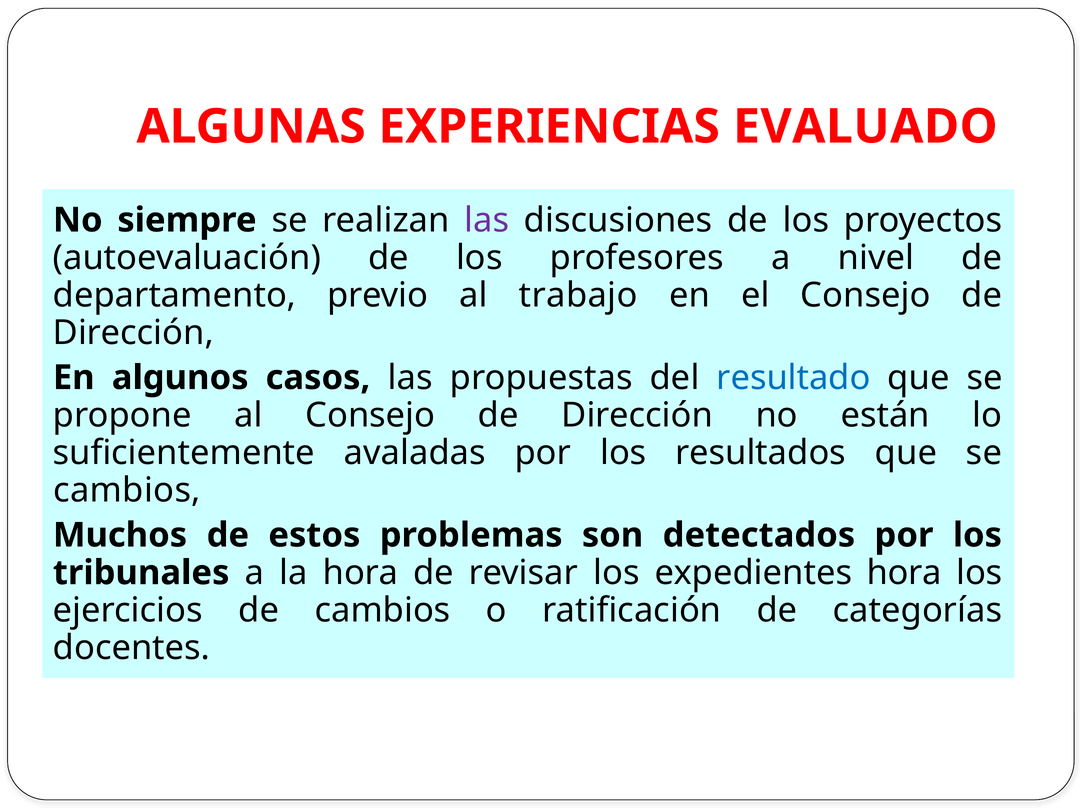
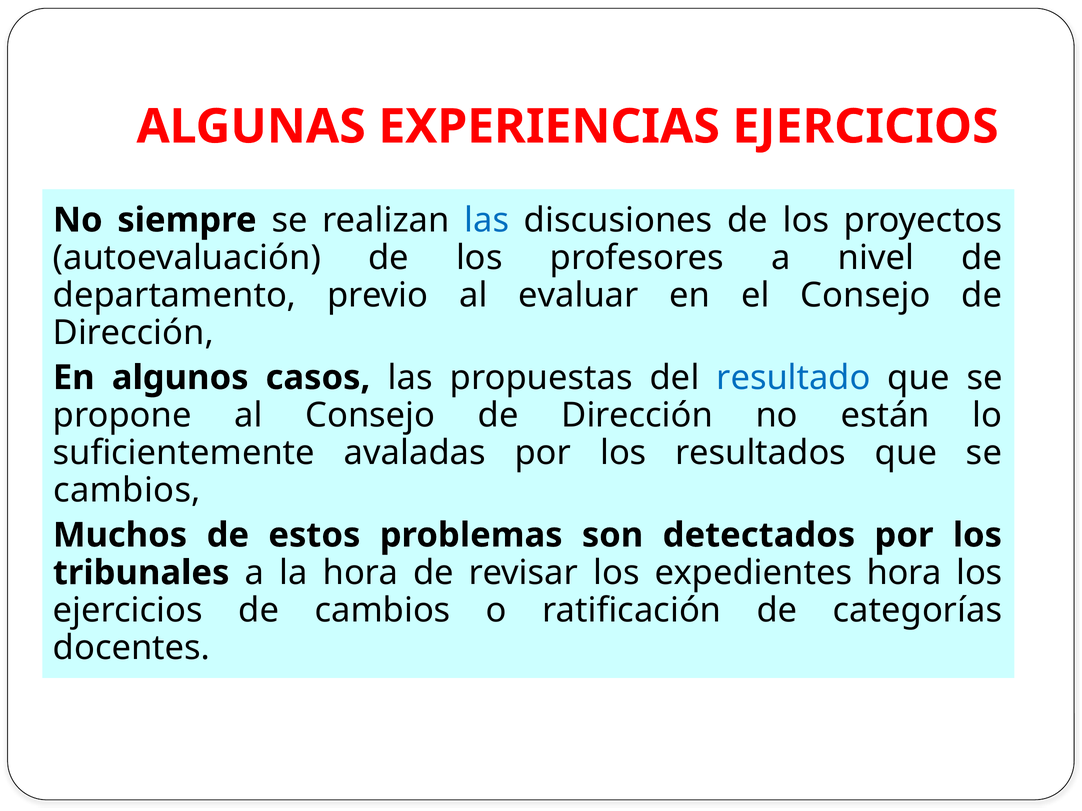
EXPERIENCIAS EVALUADO: EVALUADO -> EJERCICIOS (866, 127)
las colour: purple -> blue (487, 220)
trabajo: trabajo -> evaluar (578, 296)
